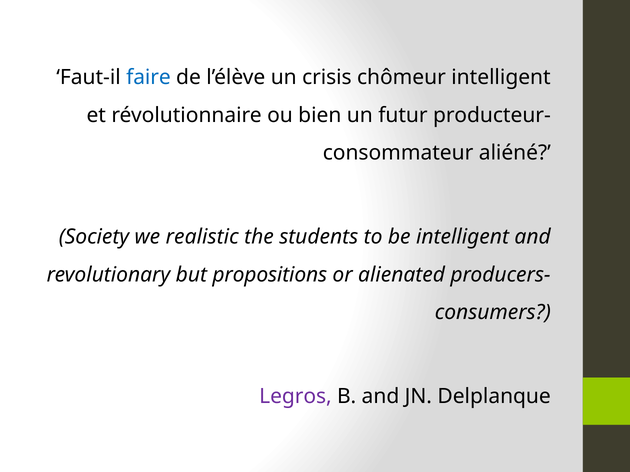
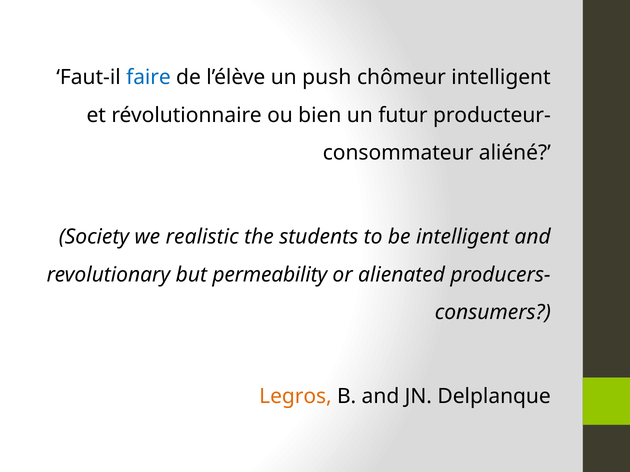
crisis: crisis -> push (327, 78)
propositions: propositions -> permeability (270, 275)
Legros colour: purple -> orange (295, 397)
